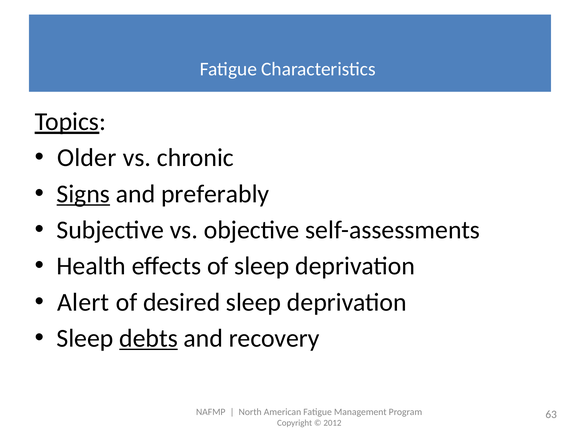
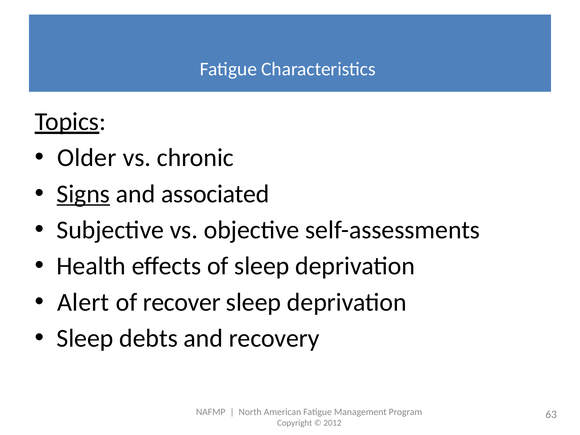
preferably: preferably -> associated (215, 194)
desired: desired -> recover (182, 302)
debts underline: present -> none (149, 338)
